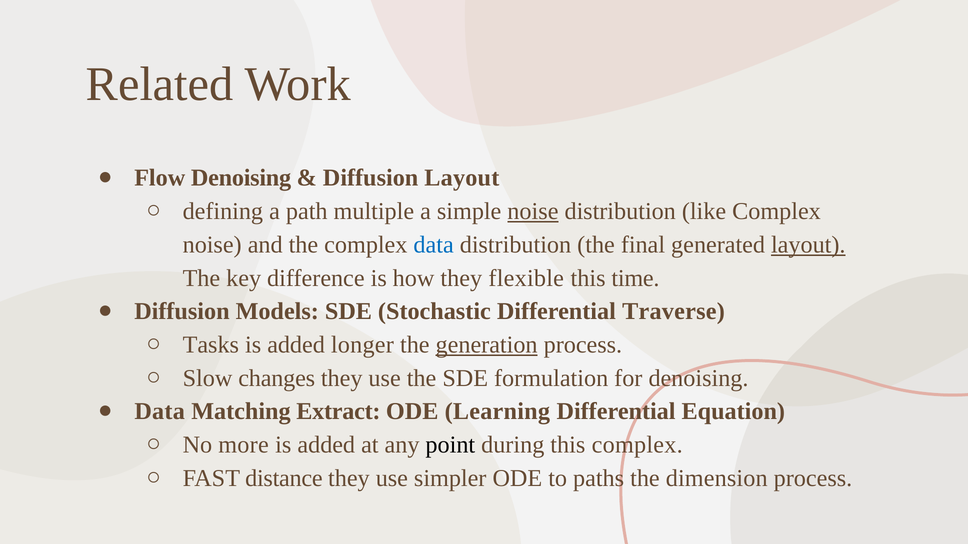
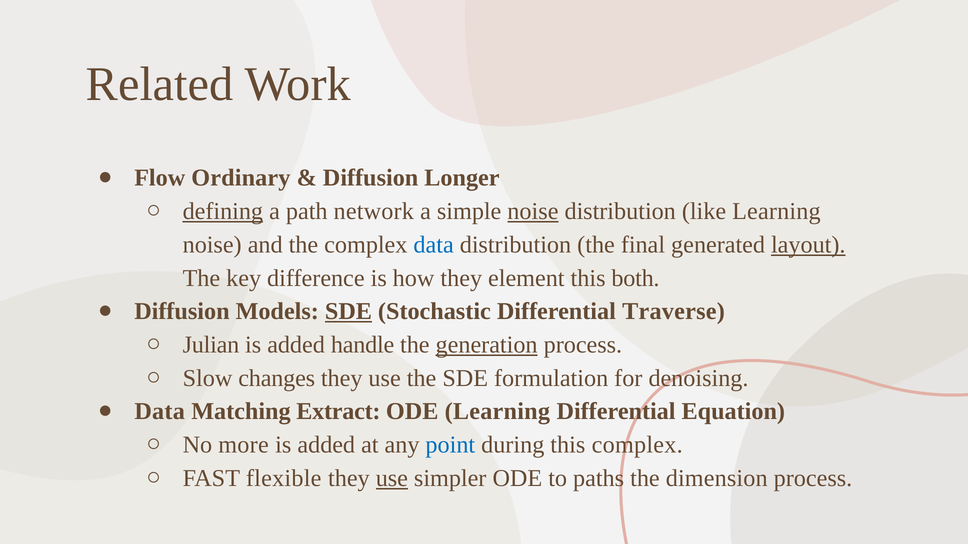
Flow Denoising: Denoising -> Ordinary (241, 178)
Diffusion Layout: Layout -> Longer (462, 178)
defining underline: none -> present (223, 212)
multiple: multiple -> network (374, 212)
like Complex: Complex -> Learning (776, 212)
flexible: flexible -> element (526, 278)
time: time -> both (635, 278)
SDE underline: none -> present (348, 312)
Tasks: Tasks -> Julian (211, 345)
longer: longer -> handle (363, 345)
point colour: black -> blue (450, 445)
distance: distance -> flexible (284, 479)
use underline: none -> present (392, 479)
